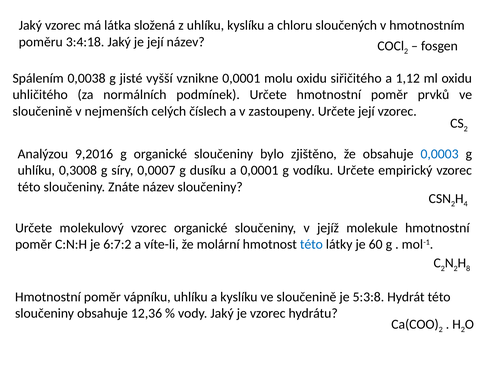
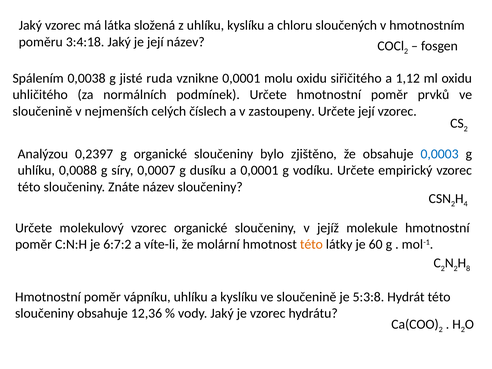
vyšší: vyšší -> ruda (159, 78)
9,2016: 9,2016 -> 0,2397 (94, 154)
0,3008: 0,3008 -> 0,0088 (78, 170)
této colour: blue -> orange (311, 244)
